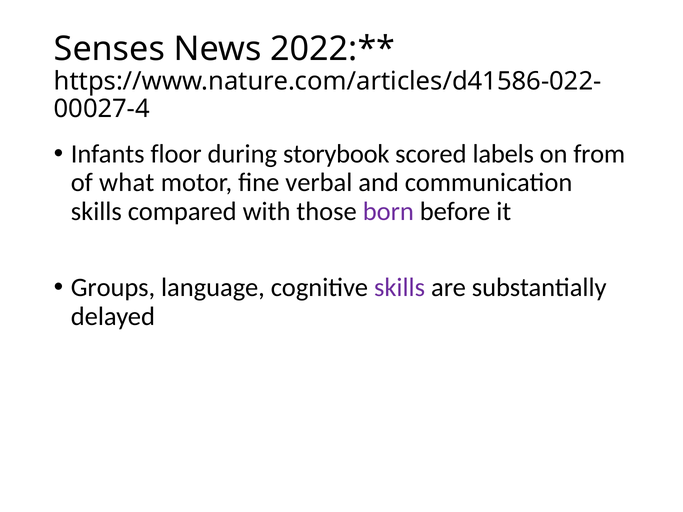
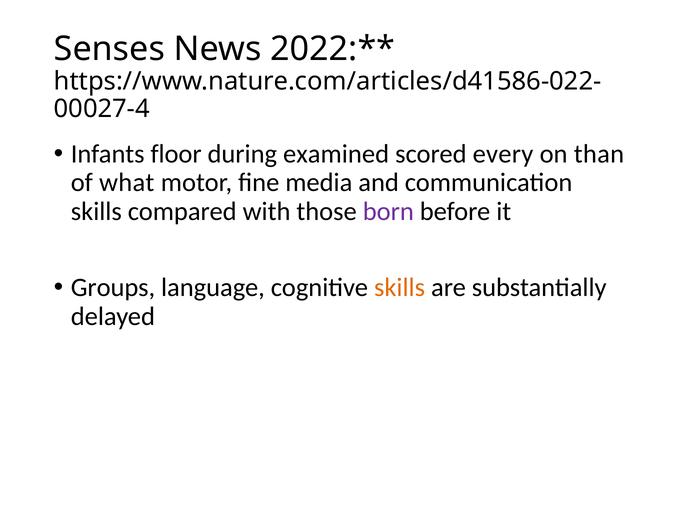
storybook: storybook -> examined (336, 154)
labels: labels -> every (503, 154)
from: from -> than (599, 154)
verbal: verbal -> media (319, 183)
skills colour: purple -> orange (400, 288)
